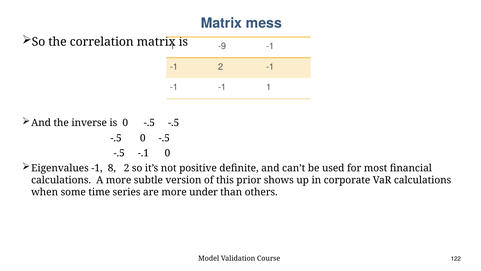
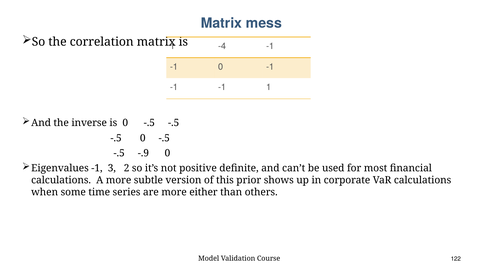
-9: -9 -> -4 (222, 46)
-1 2: 2 -> 0 (221, 67)
-.1: -.1 -> -.9 (143, 153)
8: 8 -> 3 (112, 168)
under: under -> either (203, 192)
